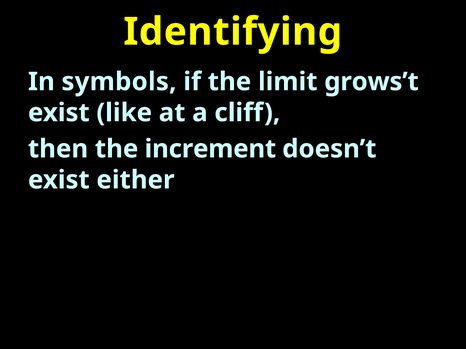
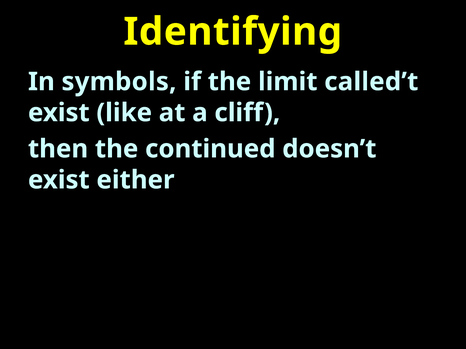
grows’t: grows’t -> called’t (371, 82)
increment: increment -> continued (210, 149)
